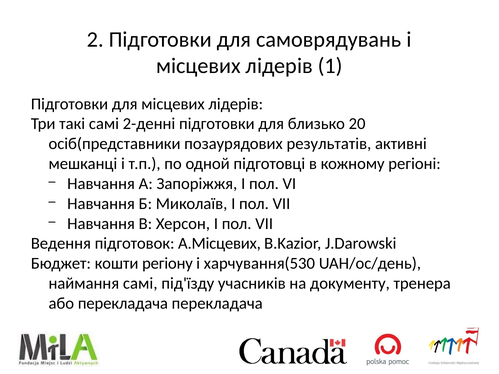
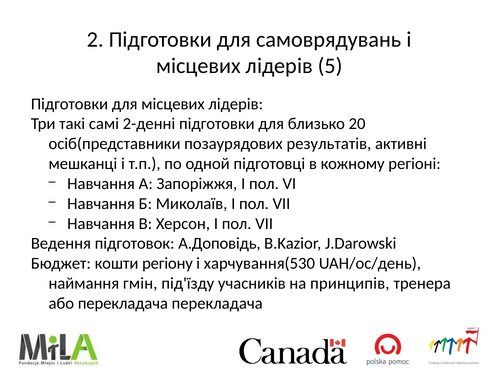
1: 1 -> 5 (330, 66)
A.Місцевих: A.Місцевих -> A.Доповідь (219, 244)
наймання самі: самі -> гмін (140, 284)
документу: документу -> принципів (350, 284)
